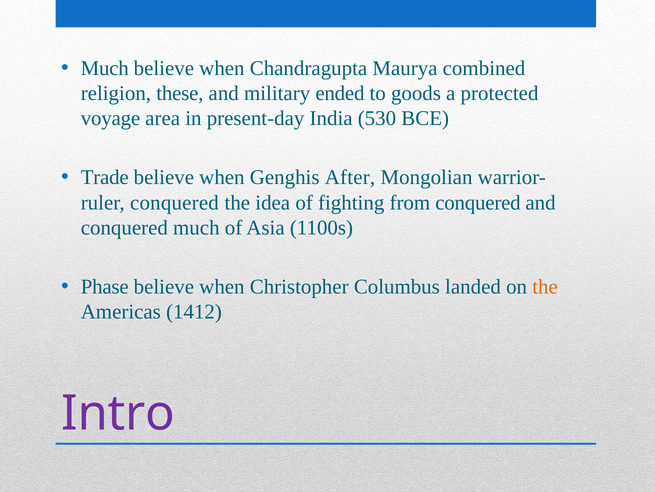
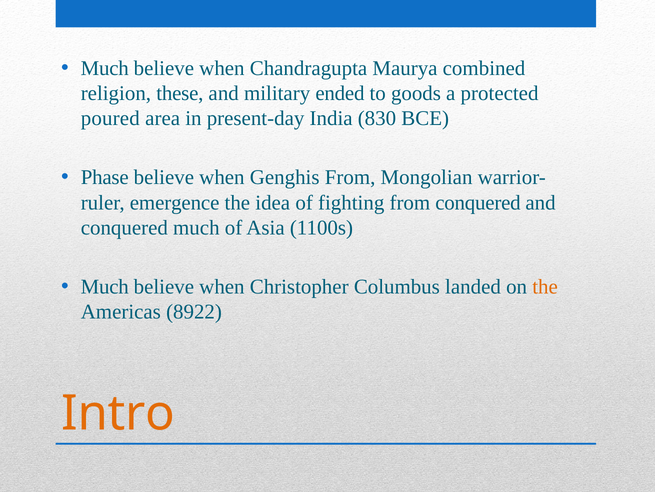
voyage: voyage -> poured (110, 118)
530: 530 -> 830 (377, 118)
Trade: Trade -> Phase (105, 177)
Genghis After: After -> From (350, 177)
conquered: conquered -> emergence (175, 202)
Phase: Phase -> Much (105, 286)
1412: 1412 -> 8922 (194, 311)
Intro colour: purple -> orange (118, 413)
